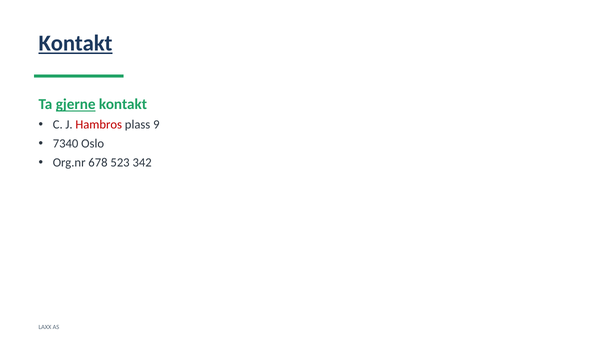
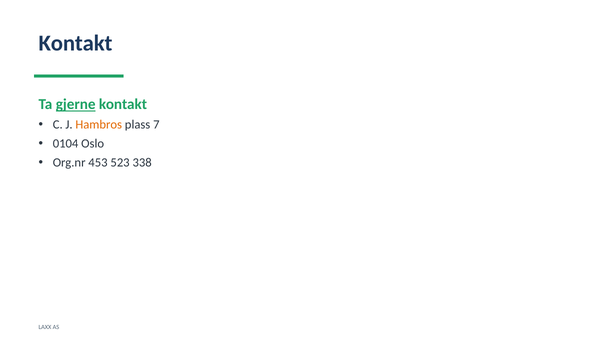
Kontakt underline: present -> none (75, 43)
Hambros colour: red -> orange (99, 125)
9: 9 -> 7 (156, 125)
7340: 7340 -> 0104 (66, 144)
678: 678 -> 453 (98, 163)
342: 342 -> 338 (142, 163)
